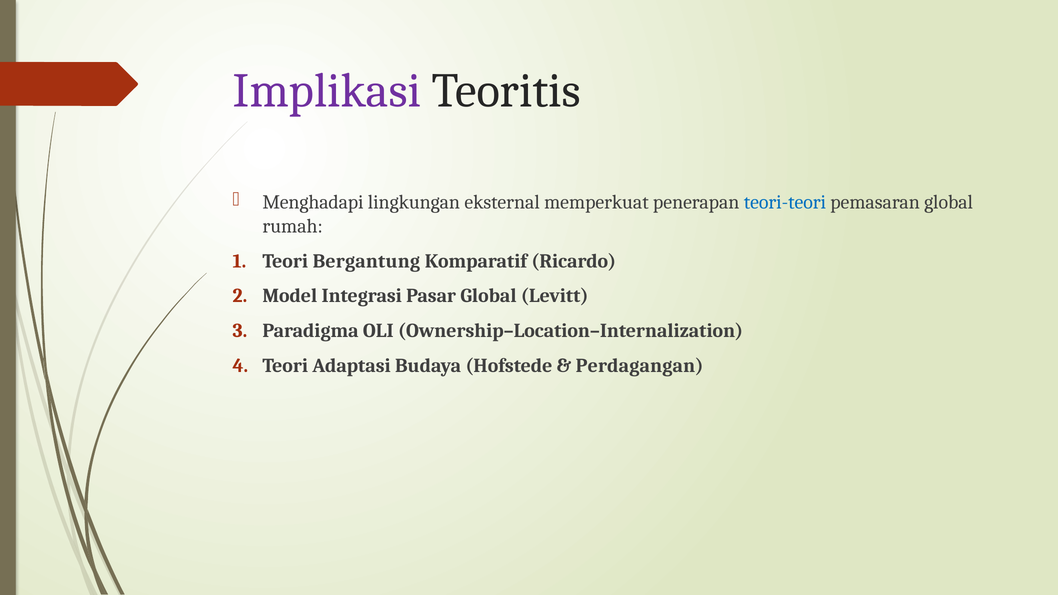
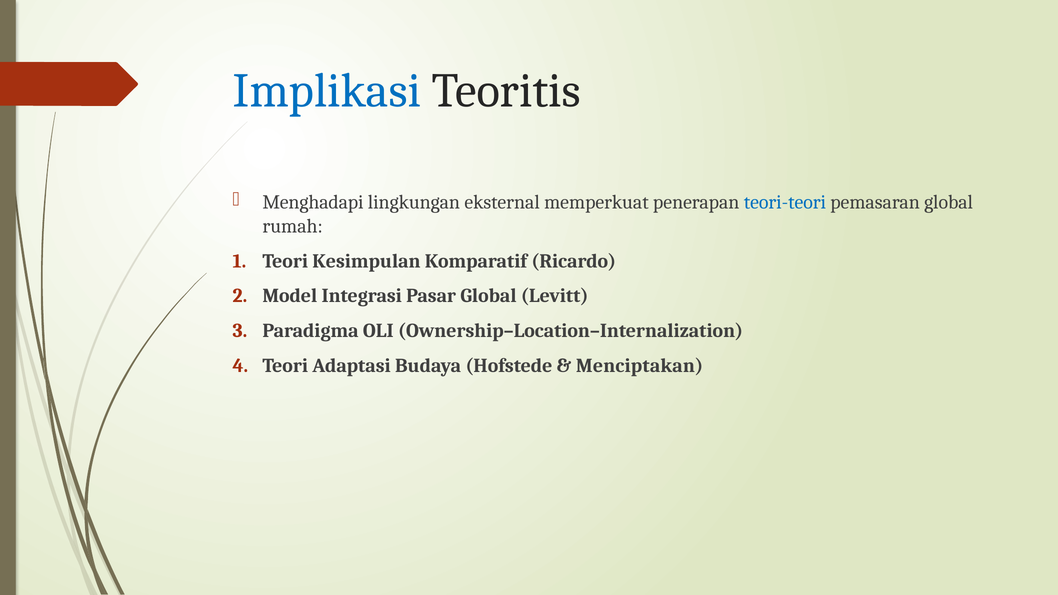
Implikasi colour: purple -> blue (327, 91)
Bergantung: Bergantung -> Kesimpulan (366, 261)
Perdagangan: Perdagangan -> Menciptakan (640, 366)
